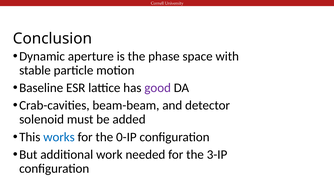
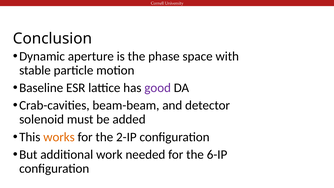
works colour: blue -> orange (59, 137)
0-IP: 0-IP -> 2-IP (126, 137)
3-IP: 3-IP -> 6-IP (217, 154)
